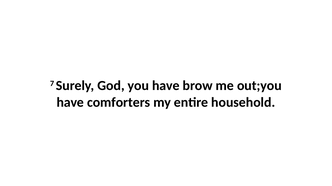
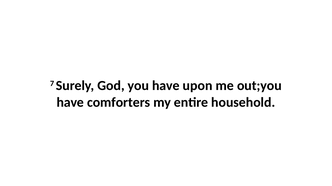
brow: brow -> upon (198, 86)
